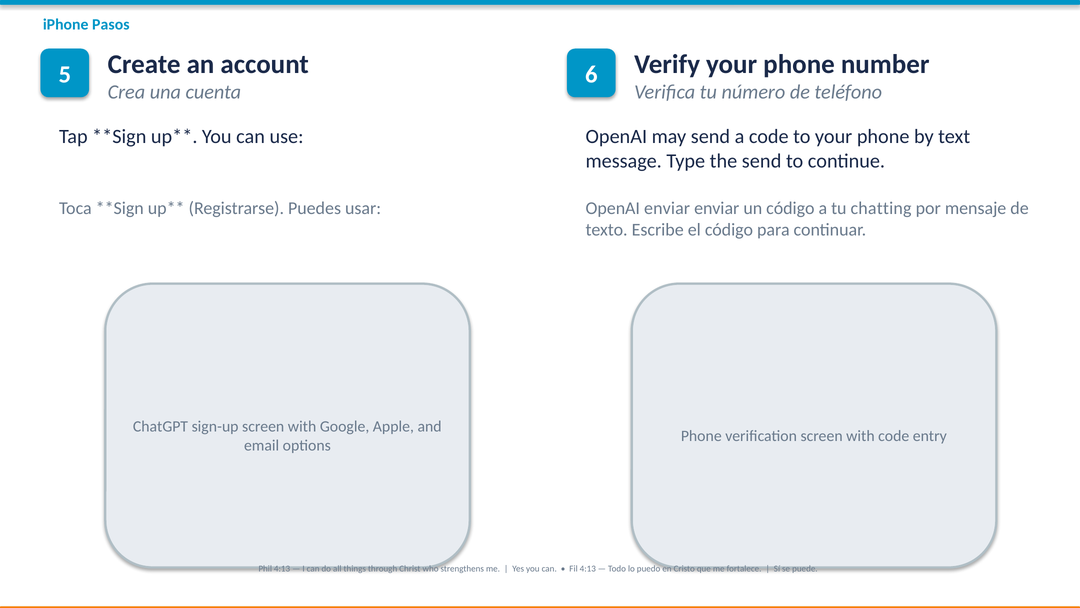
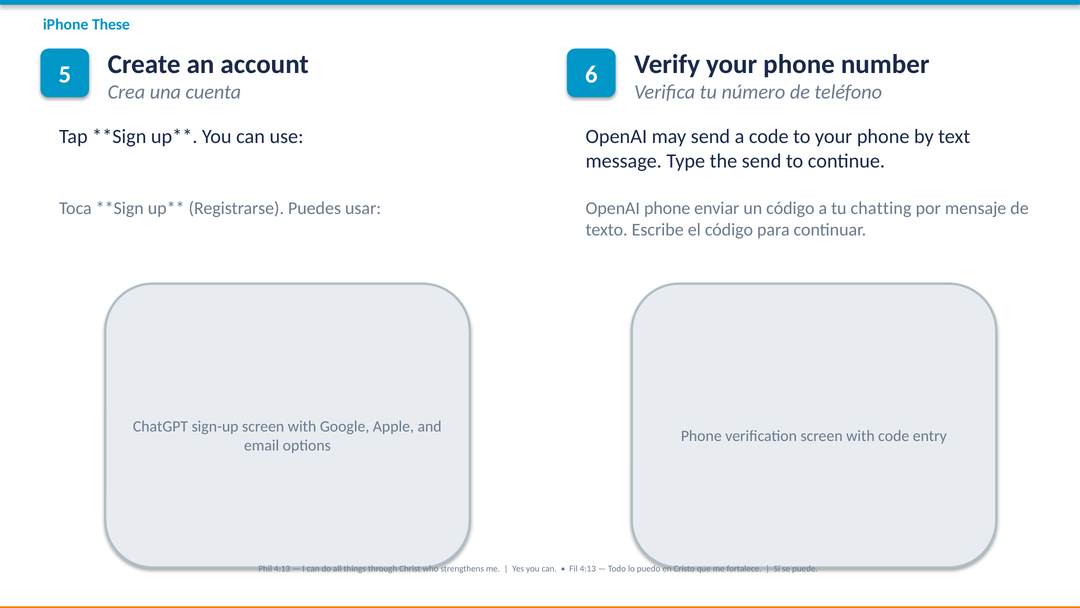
Pasos: Pasos -> These (111, 24)
OpenAI enviar: enviar -> phone (667, 208)
